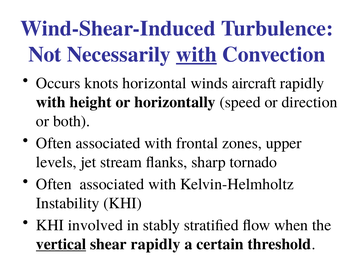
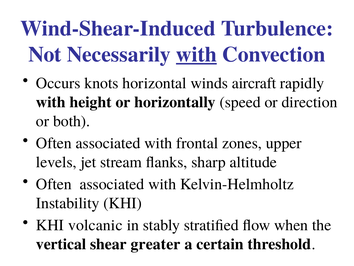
tornado: tornado -> altitude (253, 162)
involved: involved -> volcanic (95, 225)
vertical underline: present -> none (61, 244)
shear rapidly: rapidly -> greater (156, 244)
